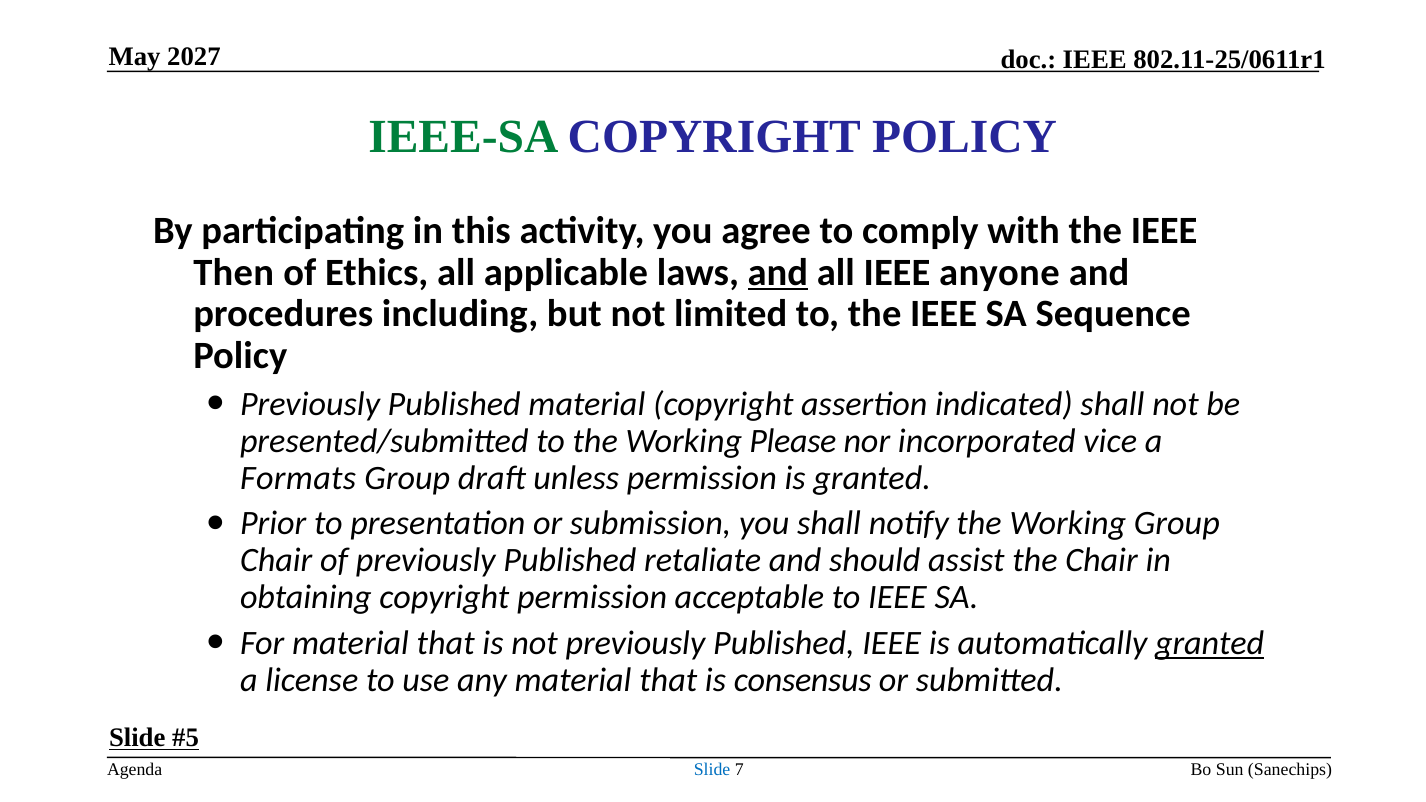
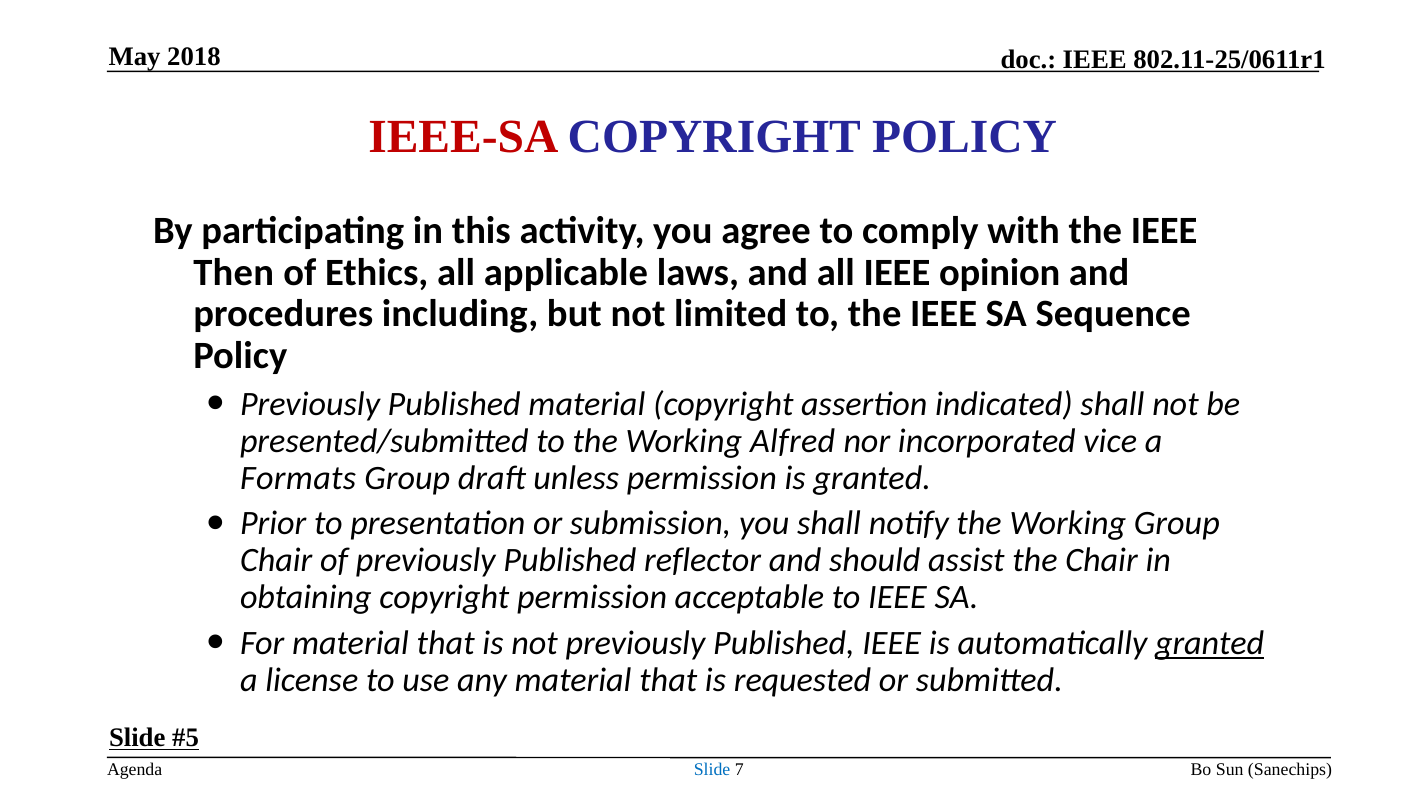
2027: 2027 -> 2018 (194, 57)
IEEE-SA colour: green -> red (463, 137)
and underline: present -> none (778, 273)
anyone: anyone -> opinion (1000, 273)
Please: Please -> Alfred (793, 441)
retaliate: retaliate -> reflector (703, 561)
consensus: consensus -> requested (803, 680)
